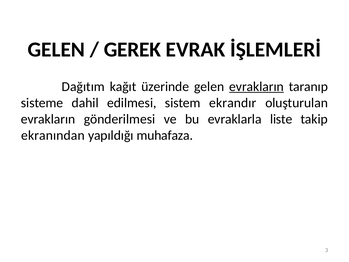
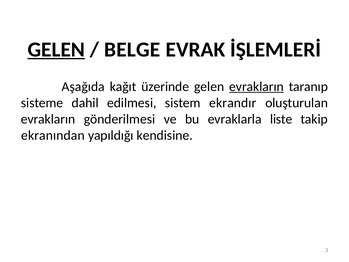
GELEN underline: none -> present (56, 49)
GEREK: GEREK -> BELGE (132, 49)
Dağıtım: Dağıtım -> Aşağıda (83, 86)
muhafaza: muhafaza -> kendisine (165, 135)
